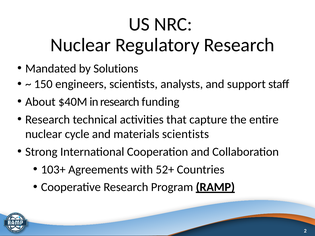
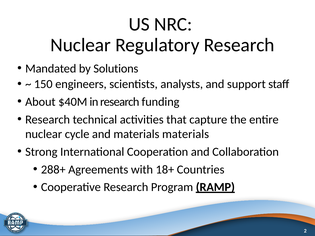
materials scientists: scientists -> materials (186, 134)
103+: 103+ -> 288+ (53, 170)
52+: 52+ -> 18+ (165, 170)
